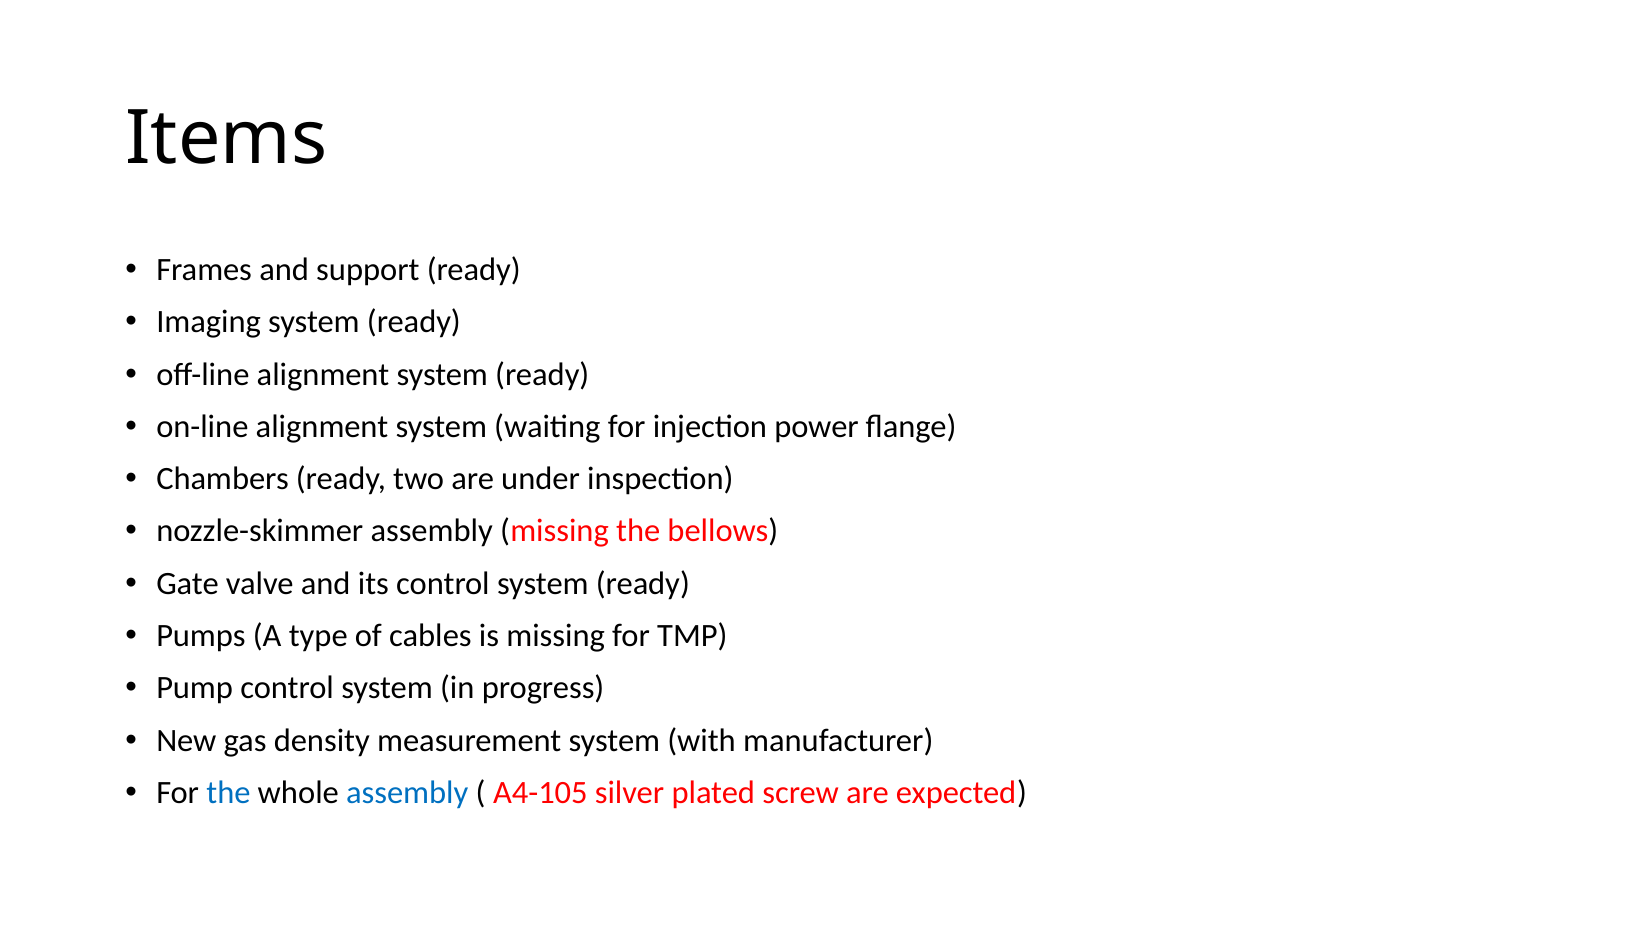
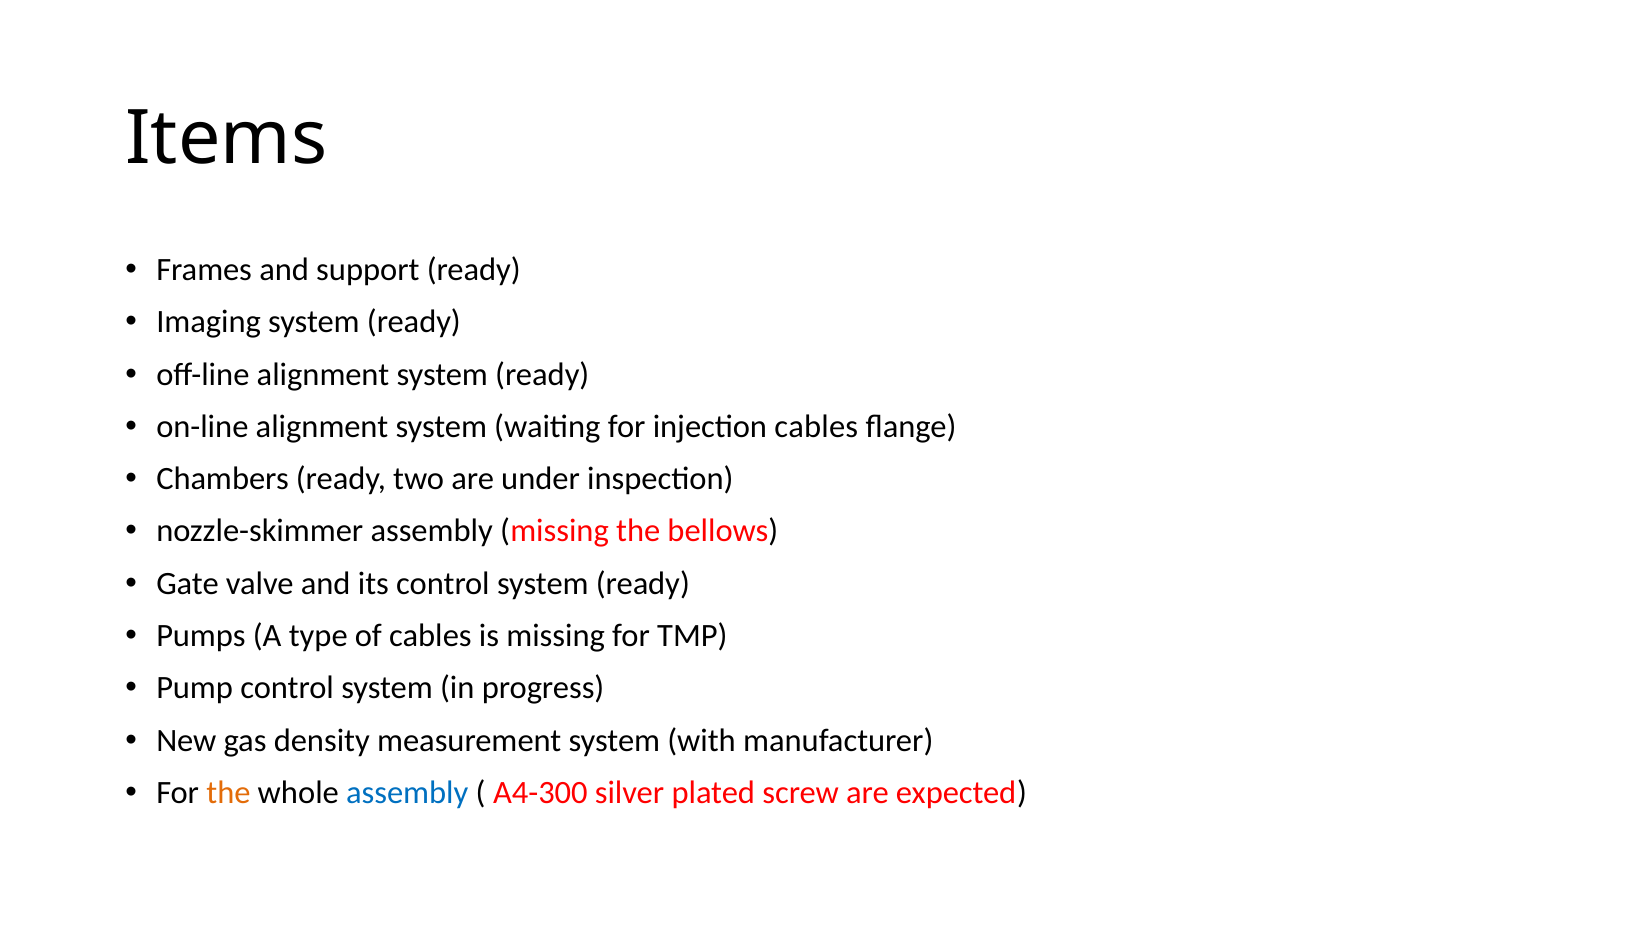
injection power: power -> cables (816, 427)
the colour: blue -> orange (228, 793)
A4-105: A4-105 -> A4-300 (540, 793)
